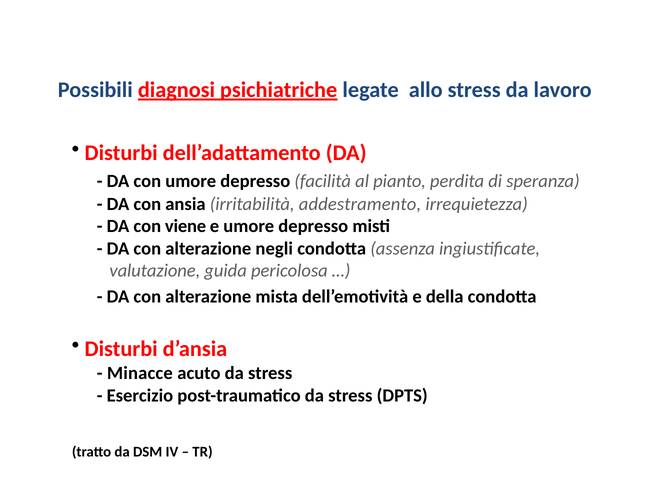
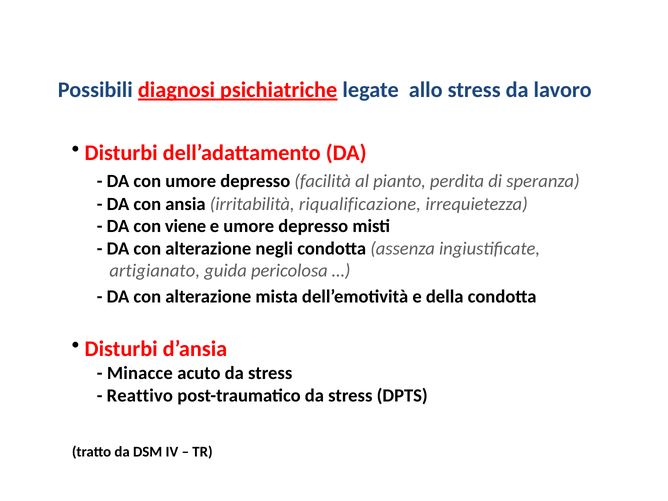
addestramento: addestramento -> riqualificazione (360, 204)
valutazione: valutazione -> artigianato (155, 271)
Esercizio: Esercizio -> Reattivo (140, 395)
